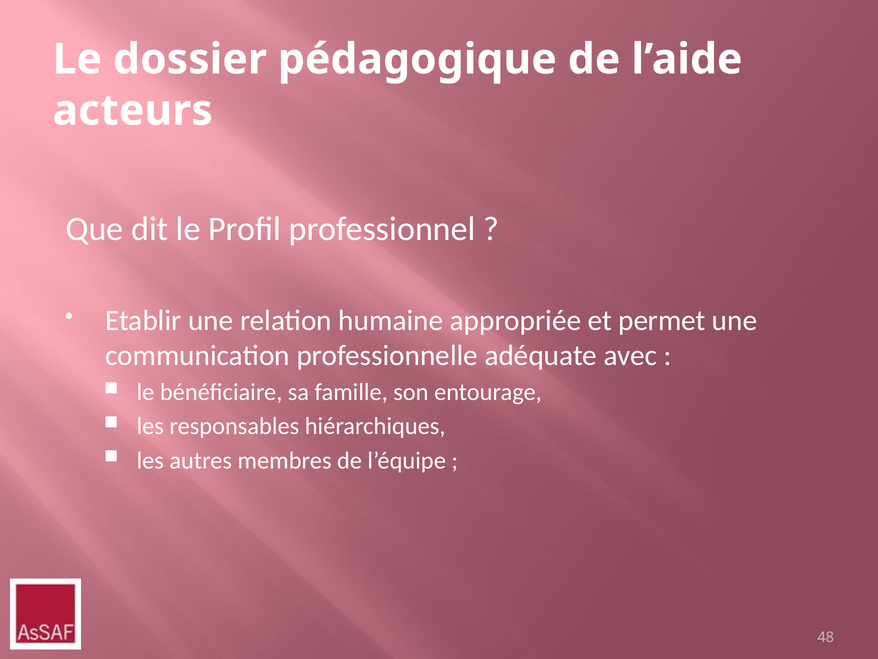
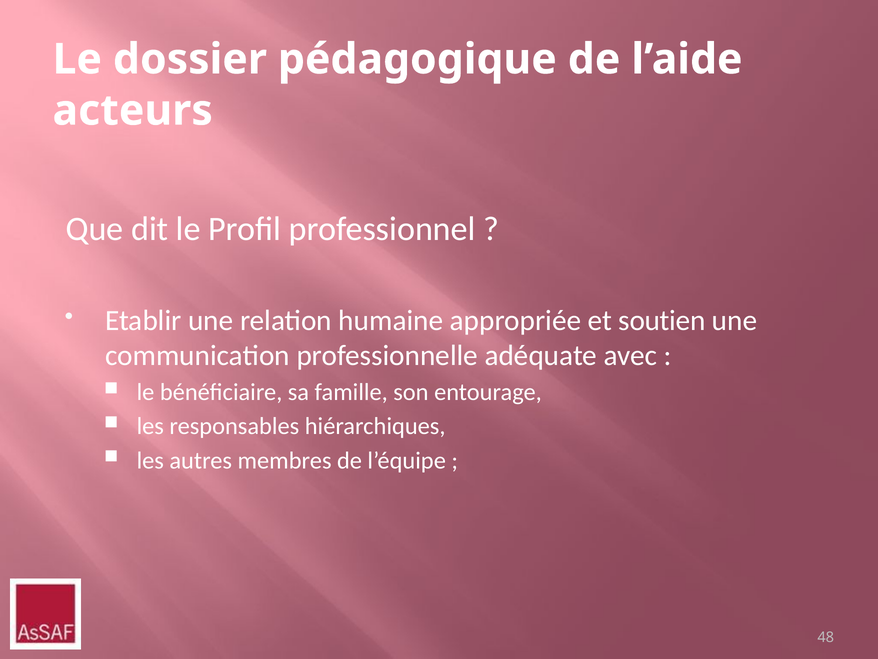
permet: permet -> soutien (662, 320)
